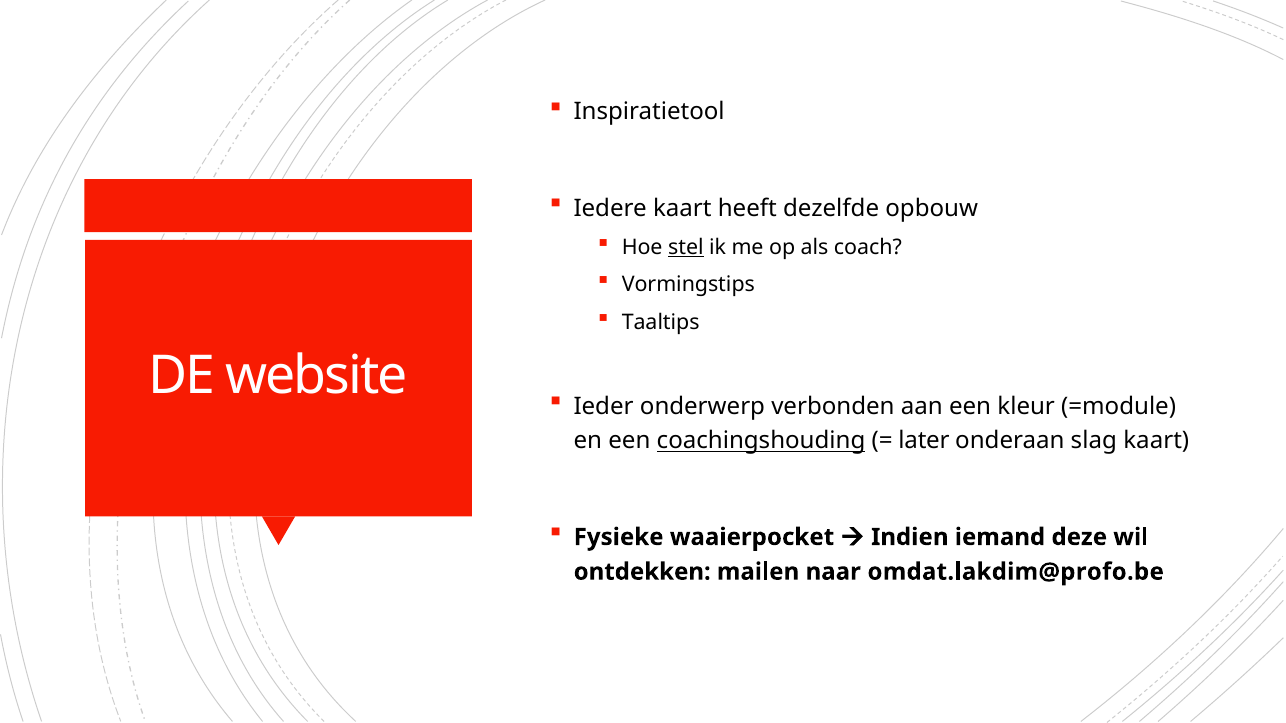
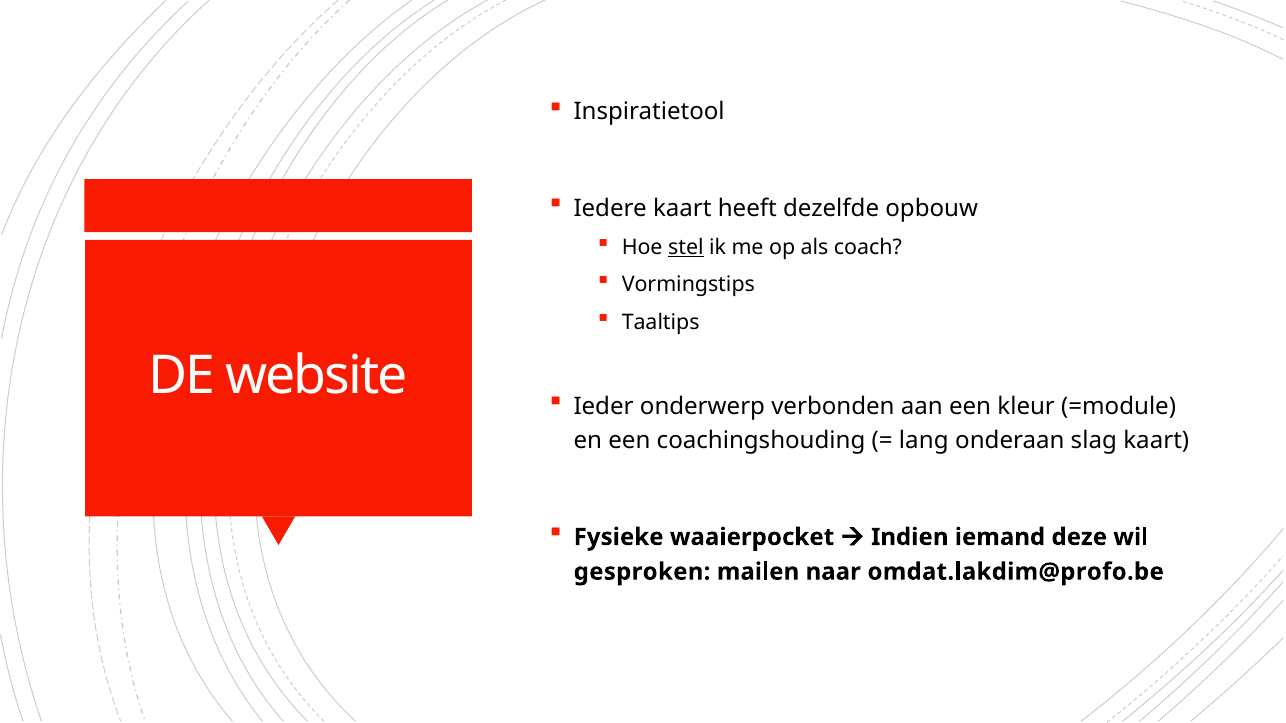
coachingshouding underline: present -> none (761, 441)
later: later -> lang (924, 441)
ontdekken: ontdekken -> gesproken (642, 572)
